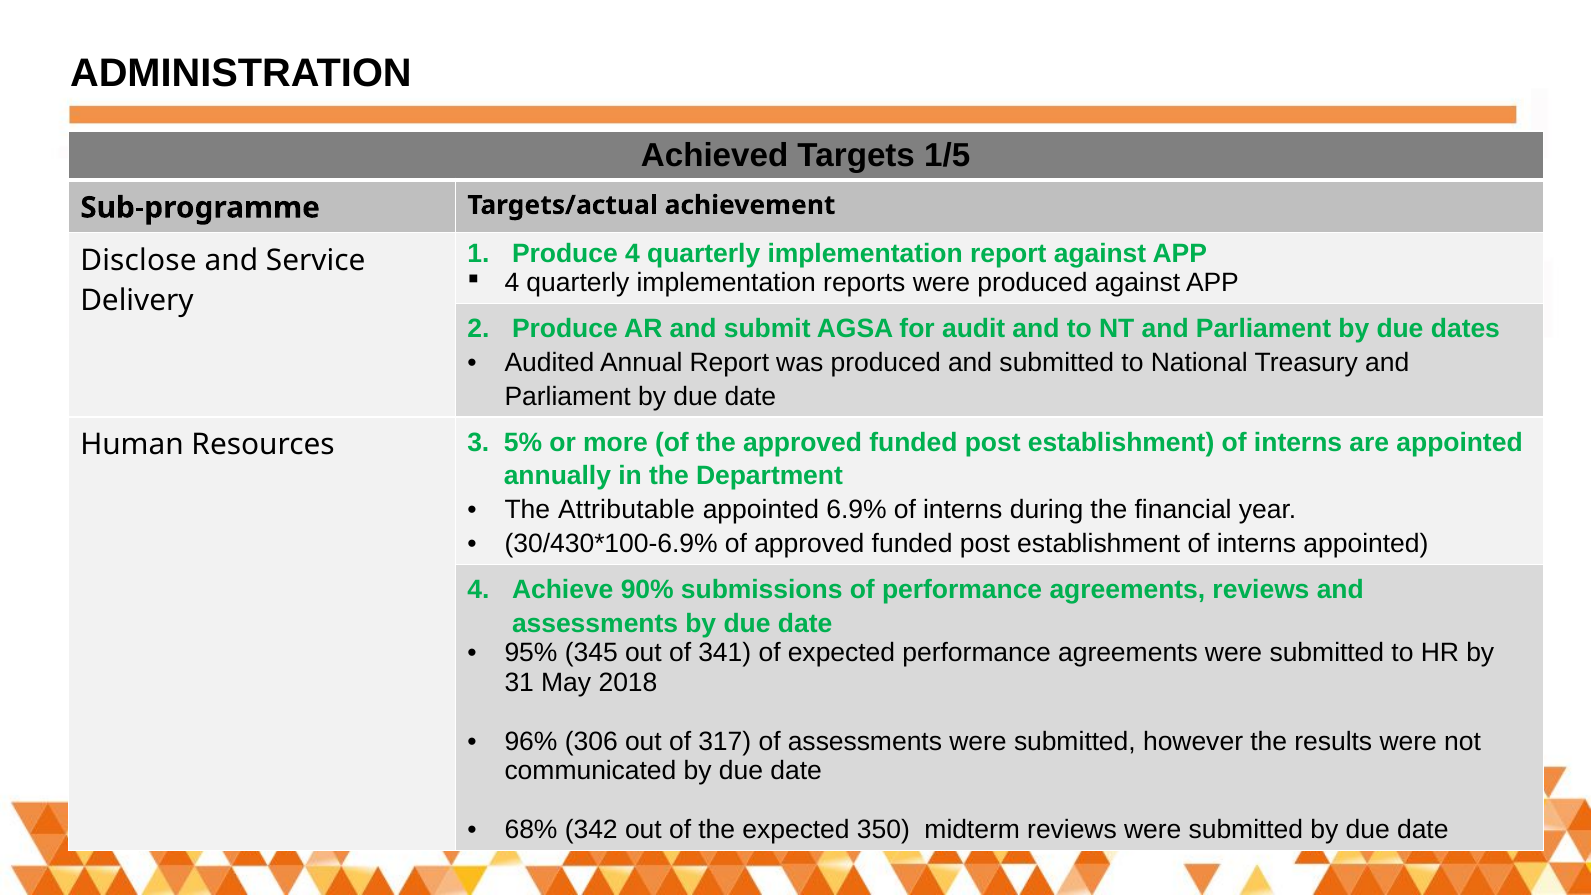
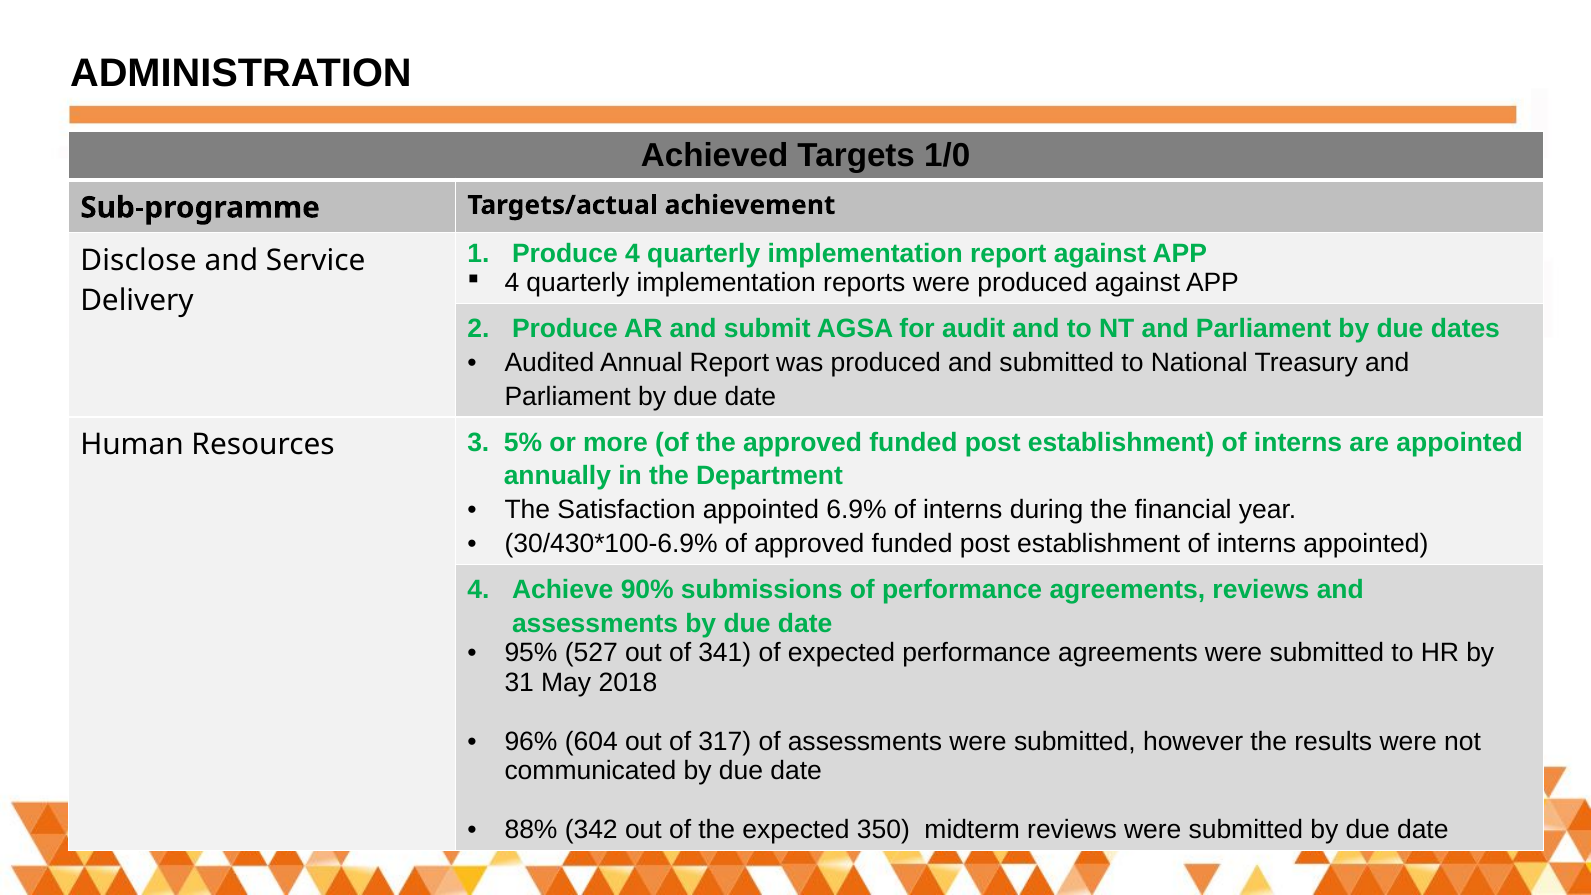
1/5: 1/5 -> 1/0 (947, 156)
Attributable: Attributable -> Satisfaction (627, 510)
345: 345 -> 527 (591, 653)
306: 306 -> 604 (591, 741)
68%: 68% -> 88% (531, 830)
